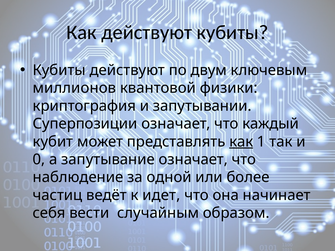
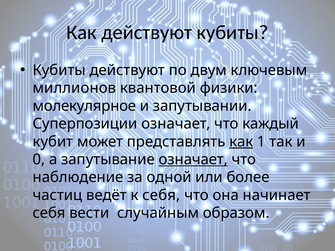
криптография: криптография -> молекулярное (84, 106)
означает underline: none -> present (193, 160)
к идет: идет -> себя (161, 195)
